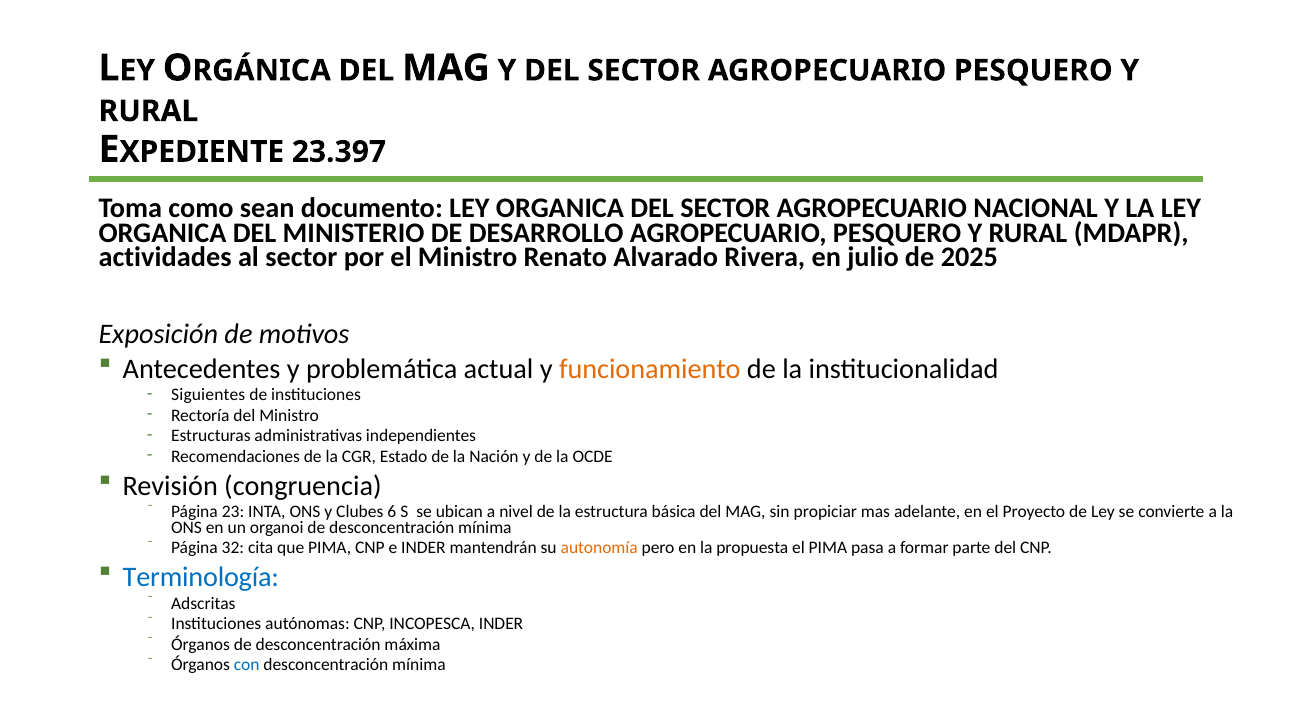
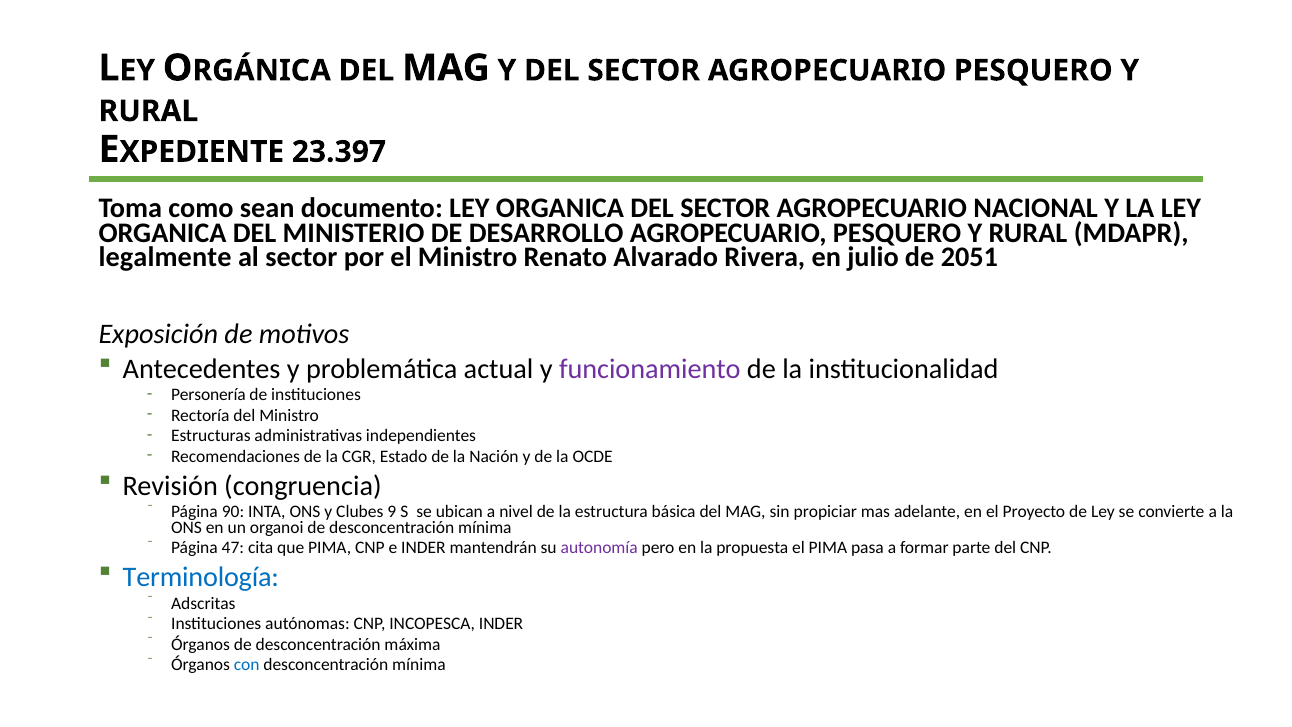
actividades: actividades -> legalmente (165, 257)
2025: 2025 -> 2051 (969, 257)
funcionamiento colour: orange -> purple (650, 369)
Siguientes: Siguientes -> Personería (208, 395)
23: 23 -> 90 (233, 512)
6: 6 -> 9 (392, 512)
32: 32 -> 47 (233, 548)
autonomía colour: orange -> purple (599, 548)
